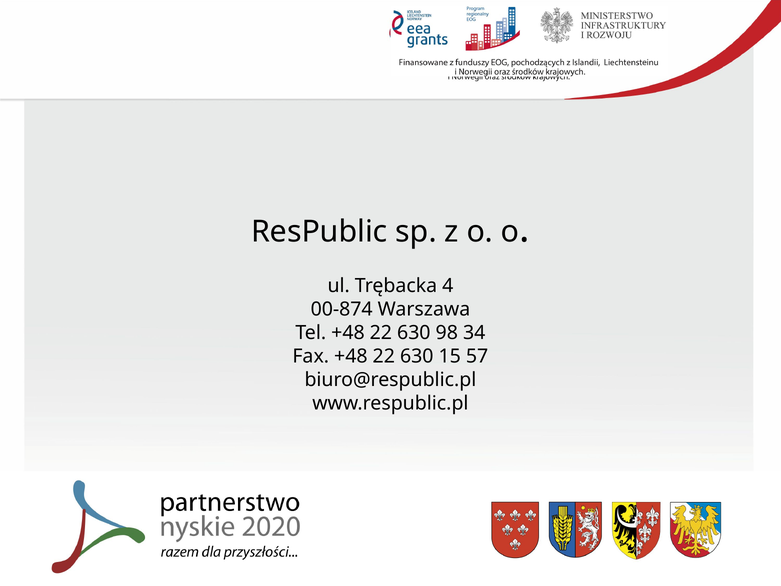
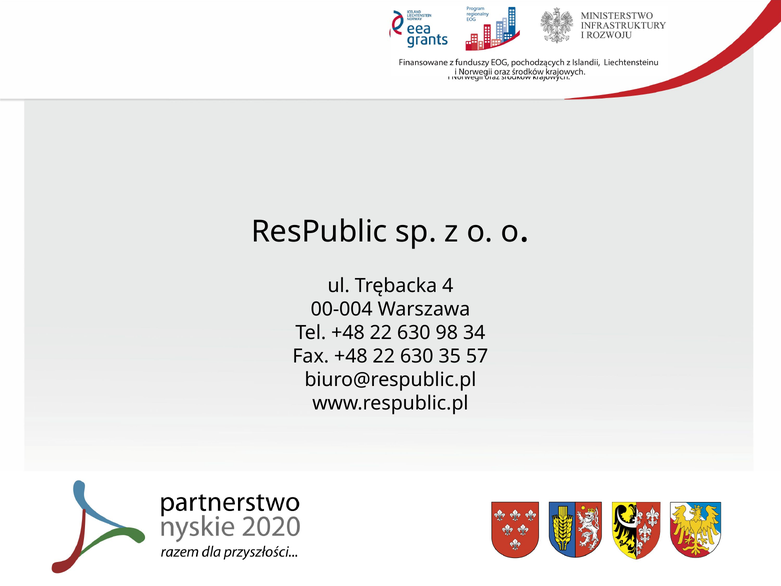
00-874: 00-874 -> 00-004 (342, 309)
15: 15 -> 35 (450, 356)
